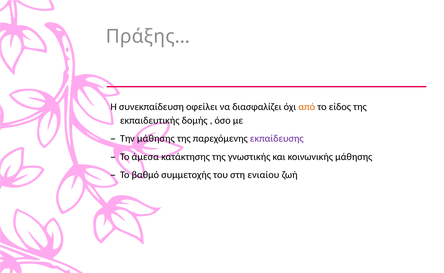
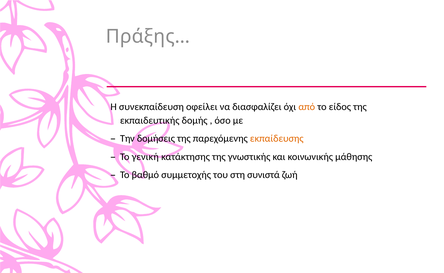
Την μάθησης: μάθησης -> δομήσεις (156, 139)
εκπαίδευσης colour: purple -> orange (277, 139)
άμεσα: άμεσα -> γενική (145, 157)
ενιαίου: ενιαίου -> συνιστά (263, 175)
